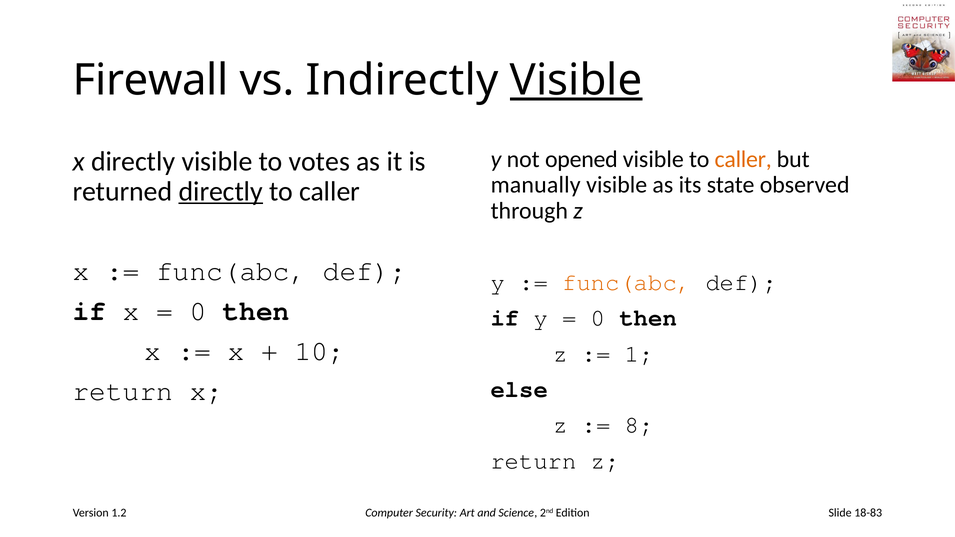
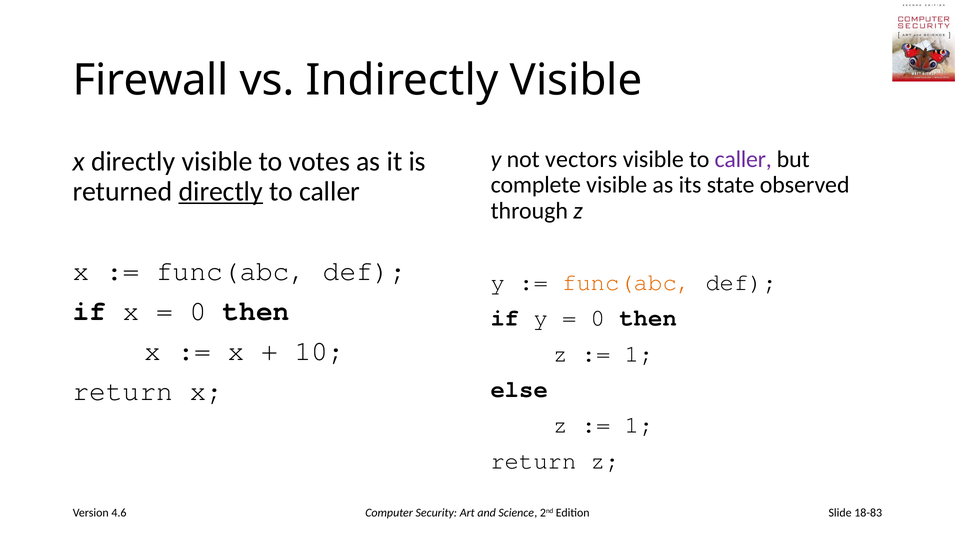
Visible underline: present -> none (576, 80)
opened: opened -> vectors (581, 159)
caller colour: orange -> purple (743, 159)
manually: manually -> complete (536, 185)
8: 8 -> 1 (639, 425)
1.2: 1.2 -> 4.6 (119, 513)
